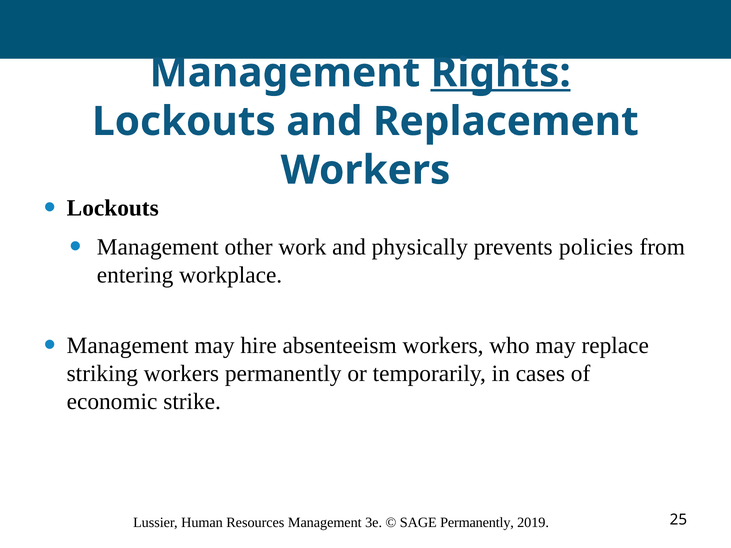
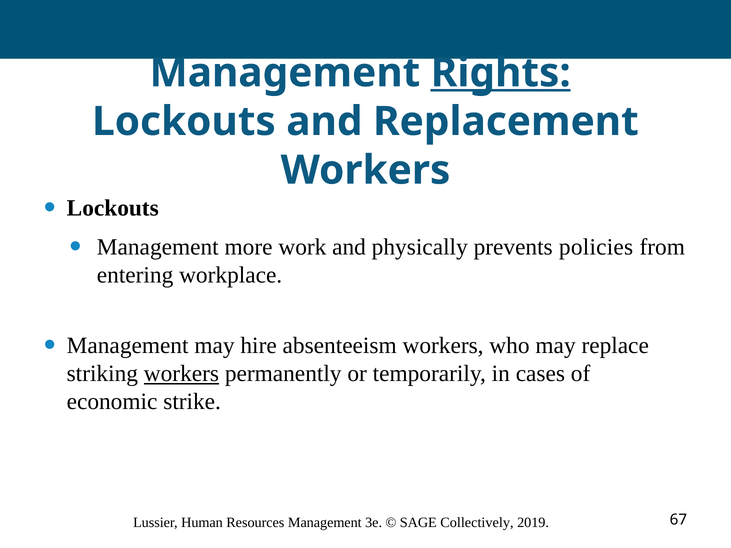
other: other -> more (249, 247)
workers underline: none -> present (181, 374)
SAGE Permanently: Permanently -> Collectively (477, 523)
25: 25 -> 67 (678, 520)
